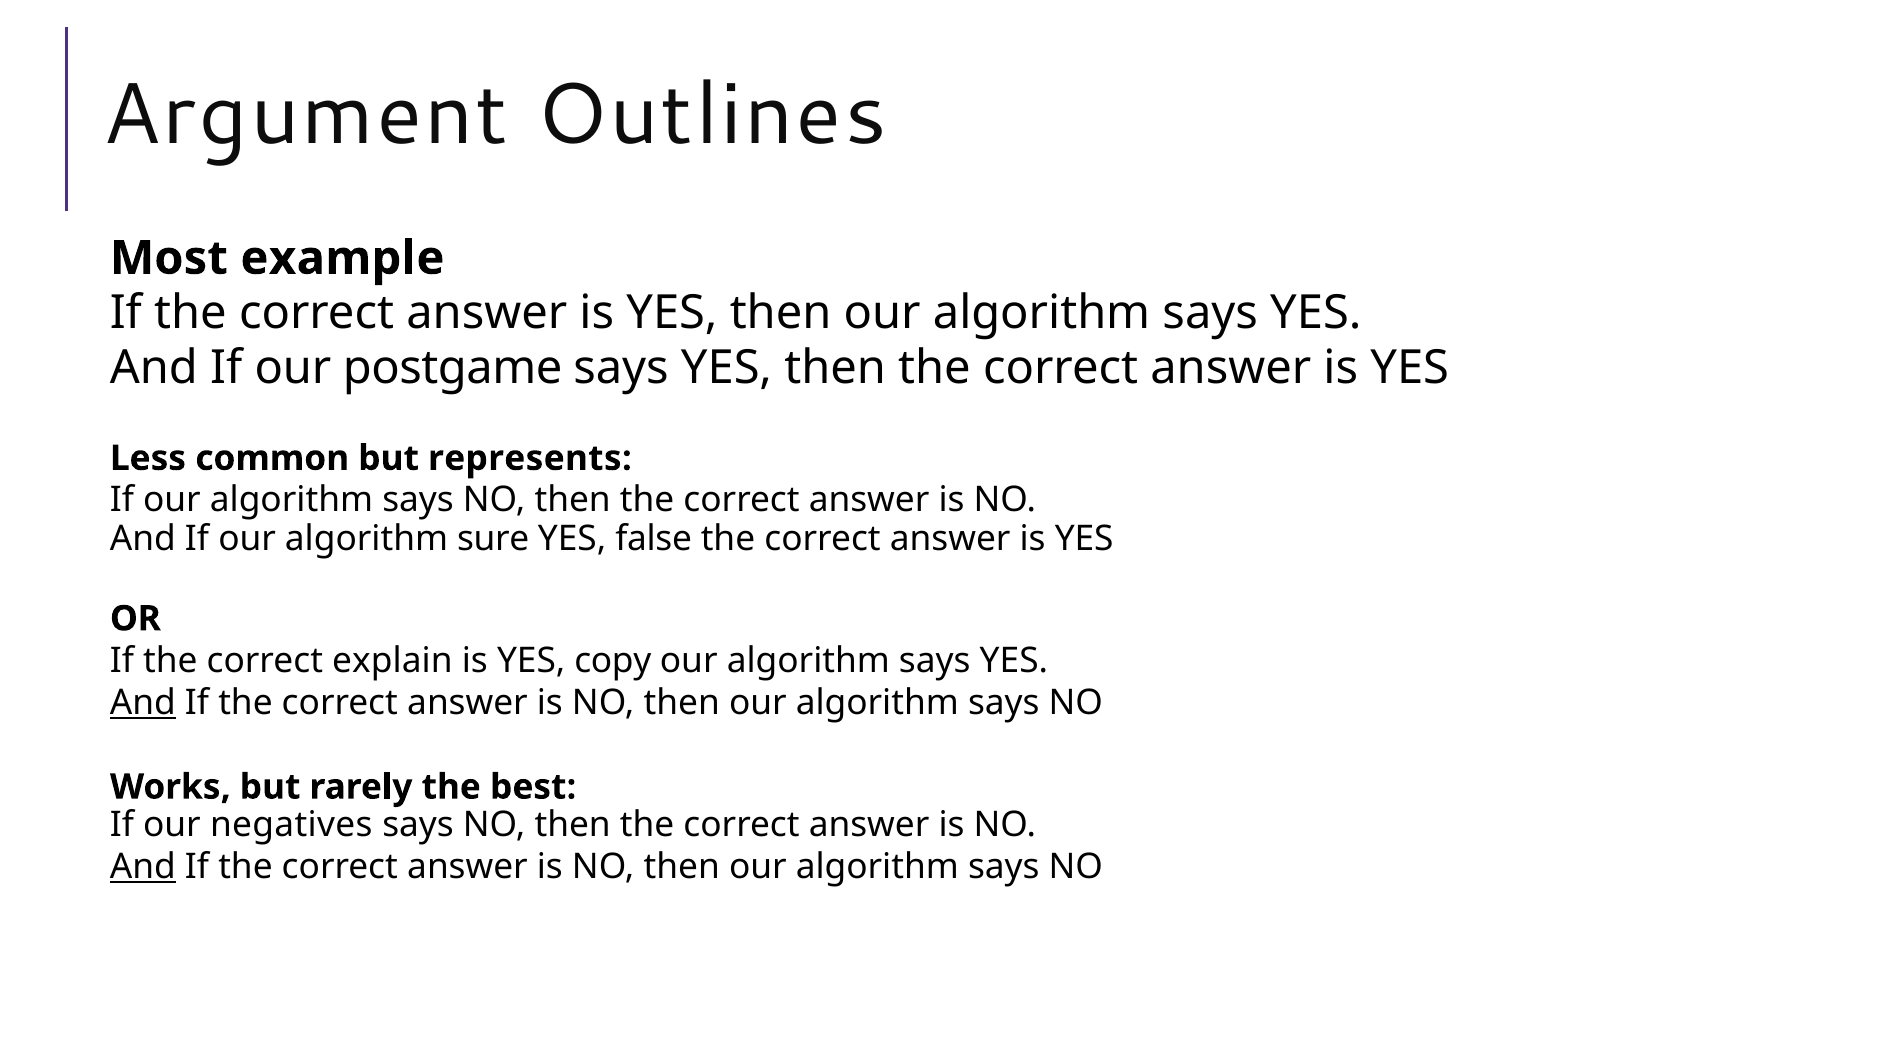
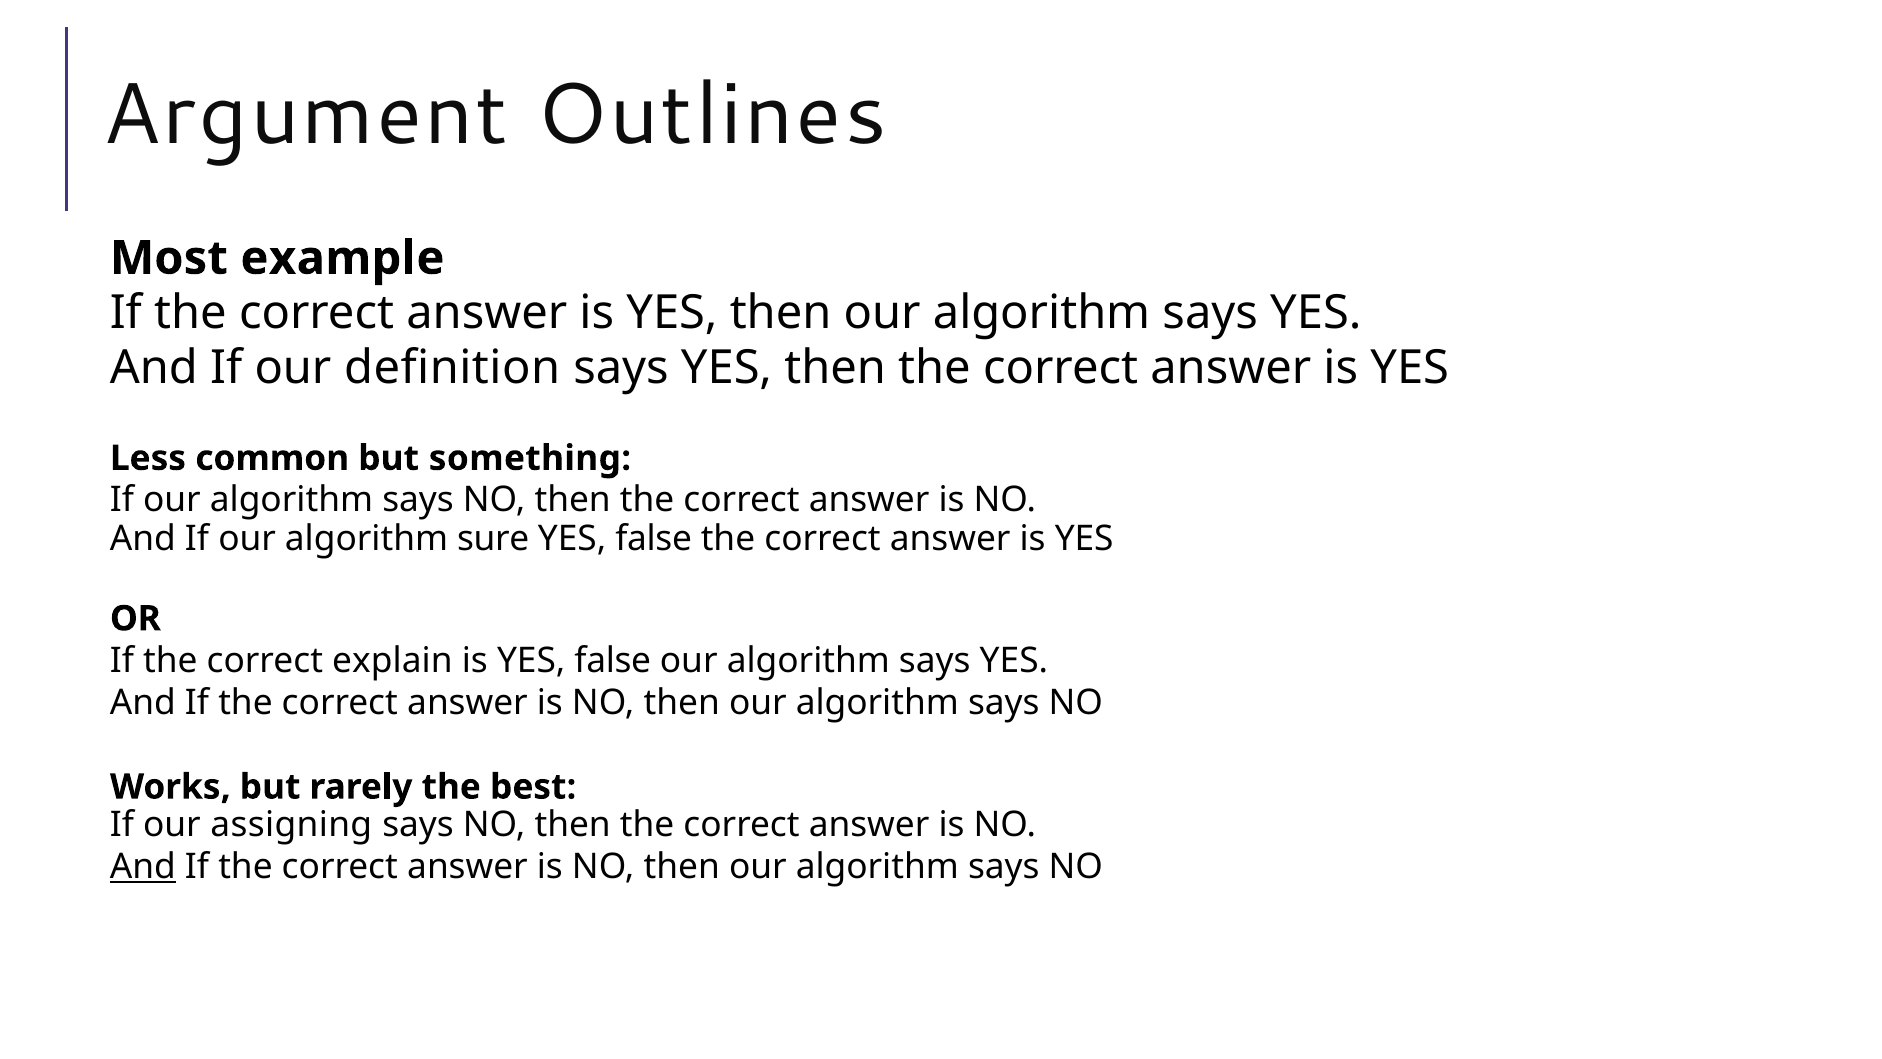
postgame: postgame -> definition (452, 368)
represents: represents -> something (530, 458)
is YES copy: copy -> false (613, 661)
And underline: present -> none (143, 703)
negatives: negatives -> assigning (291, 825)
